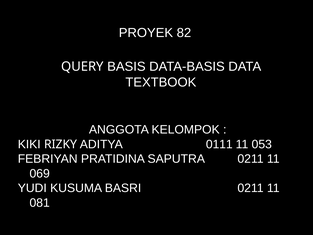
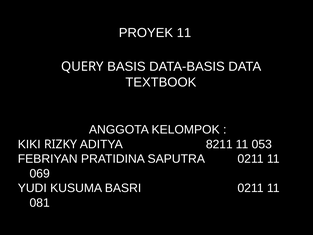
PROYEK 82: 82 -> 11 (184, 33)
0111: 0111 -> 8211 (219, 144)
